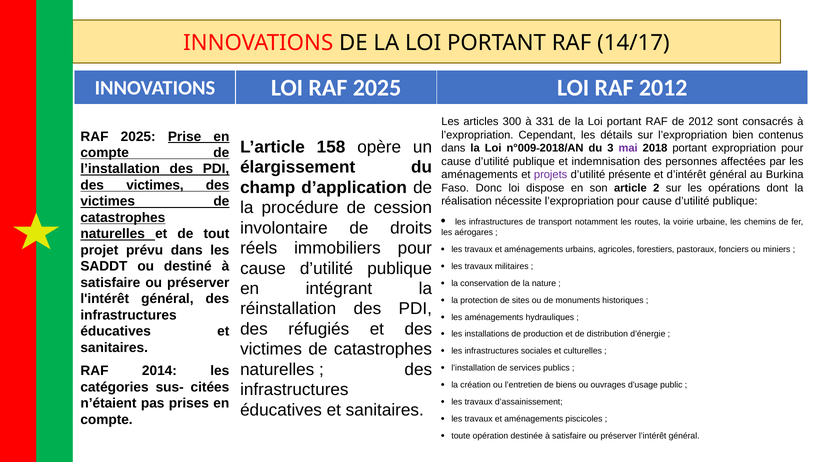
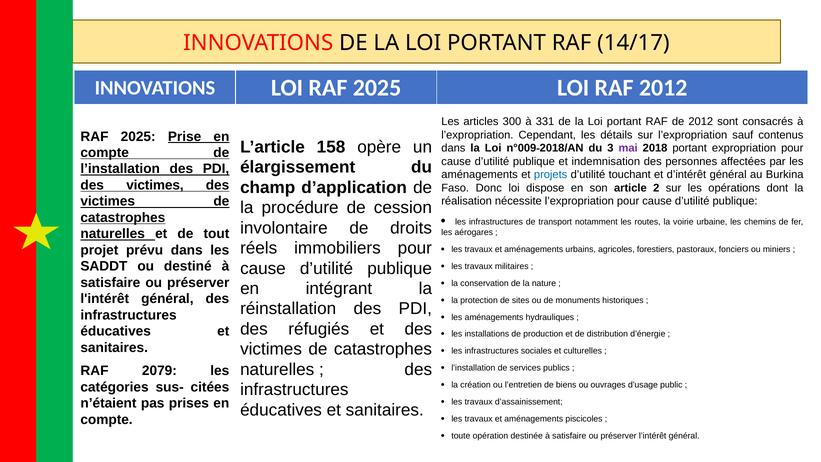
bien: bien -> sauf (743, 135)
projets colour: purple -> blue (551, 175)
présente: présente -> touchant (630, 175)
2014: 2014 -> 2079 (159, 371)
